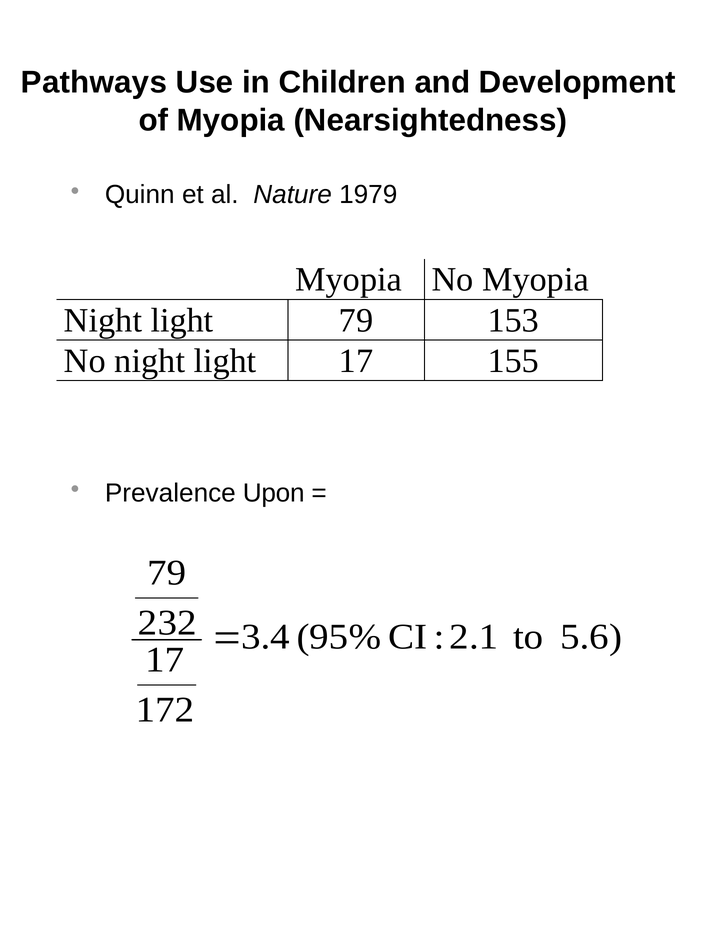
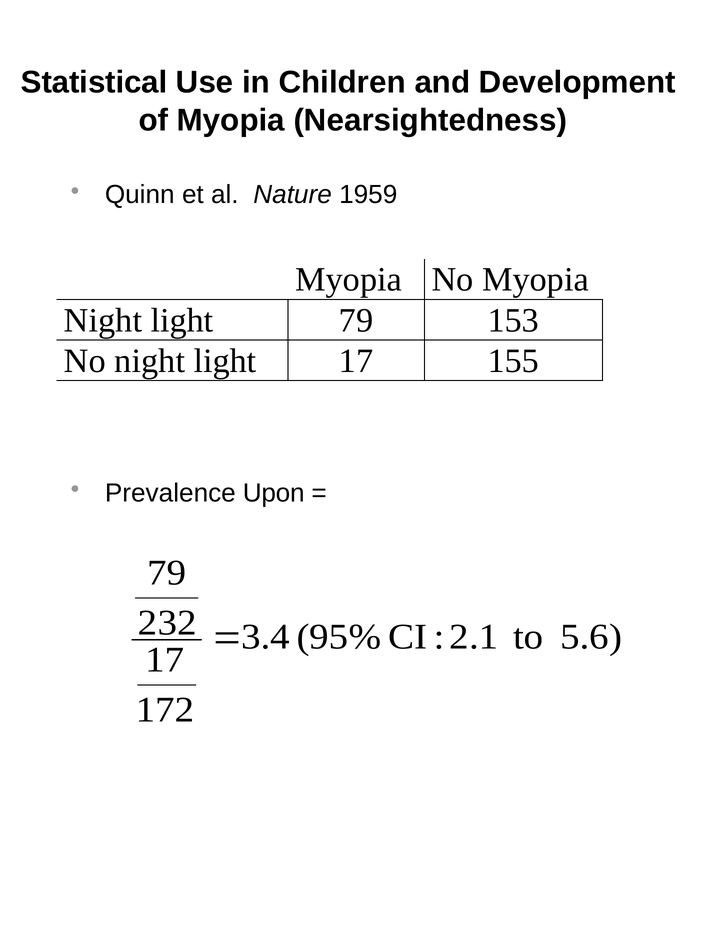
Pathways: Pathways -> Statistical (94, 82)
1979: 1979 -> 1959 (368, 195)
